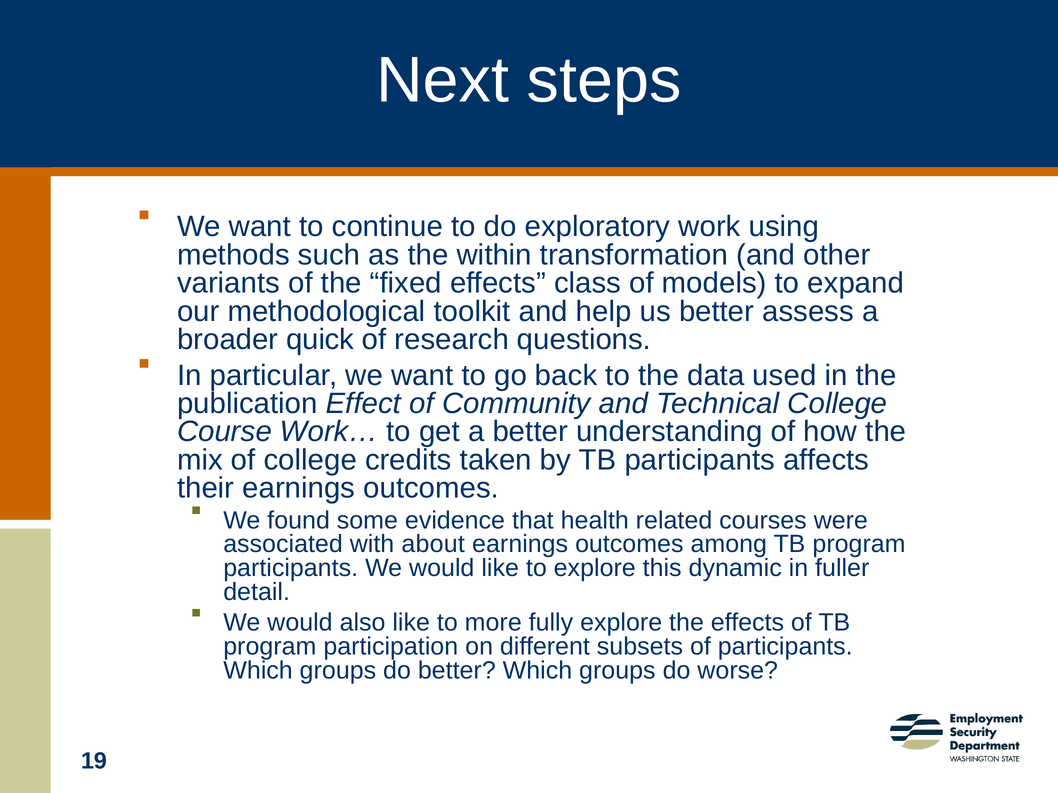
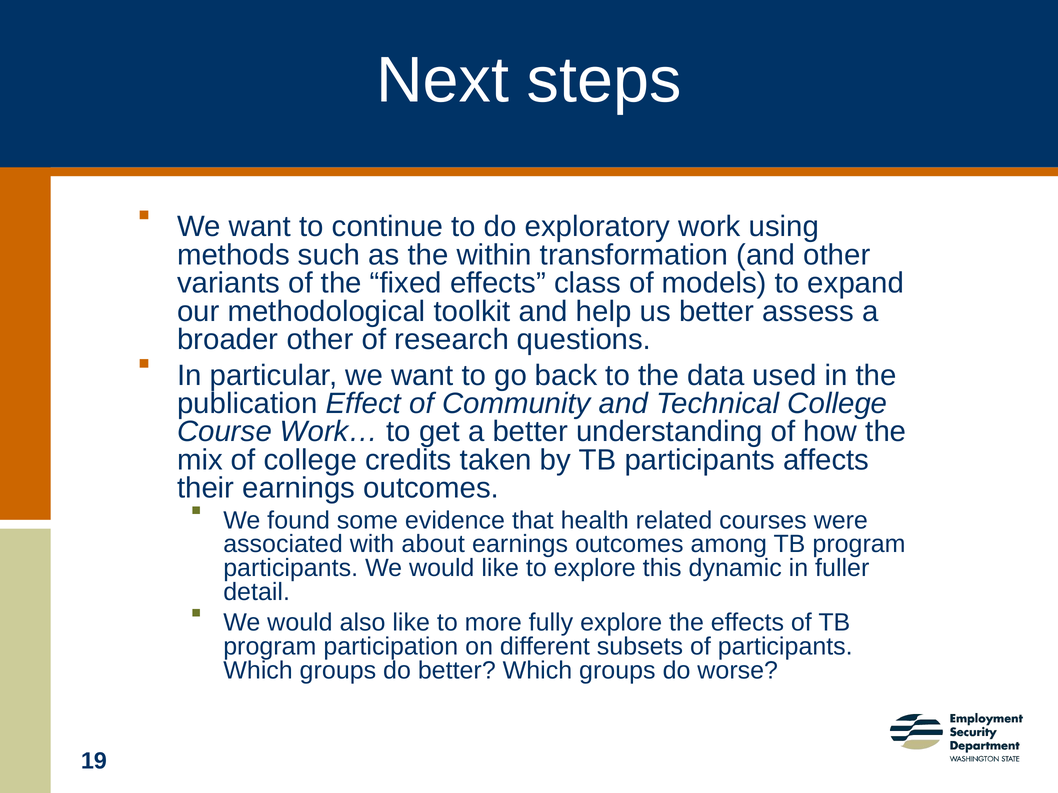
broader quick: quick -> other (320, 340)
